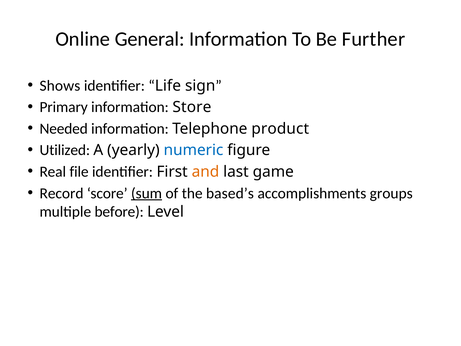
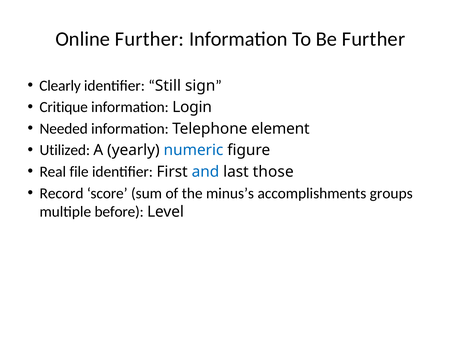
Online General: General -> Further (149, 39)
Shows: Shows -> Clearly (60, 86)
Life: Life -> Still (168, 86)
Primary: Primary -> Critique (64, 107)
Store: Store -> Login (192, 107)
product: product -> element (280, 129)
and colour: orange -> blue (205, 172)
game: game -> those (273, 172)
sum underline: present -> none (147, 193)
based’s: based’s -> minus’s (230, 193)
